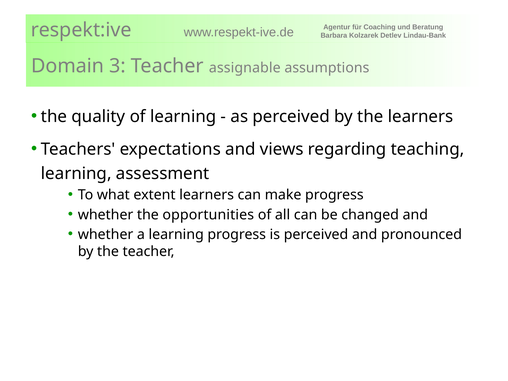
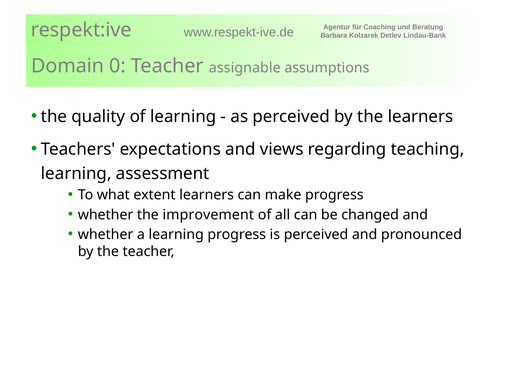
3: 3 -> 0 (118, 66)
opportunities: opportunities -> improvement (208, 215)
